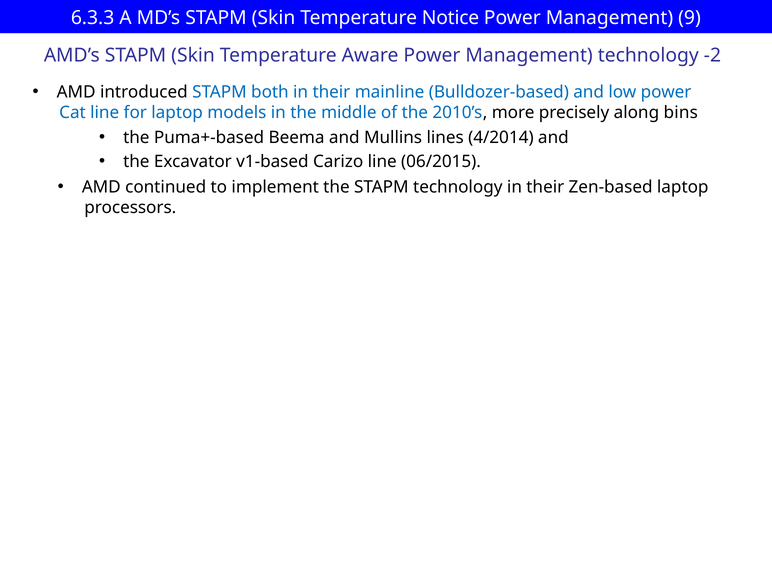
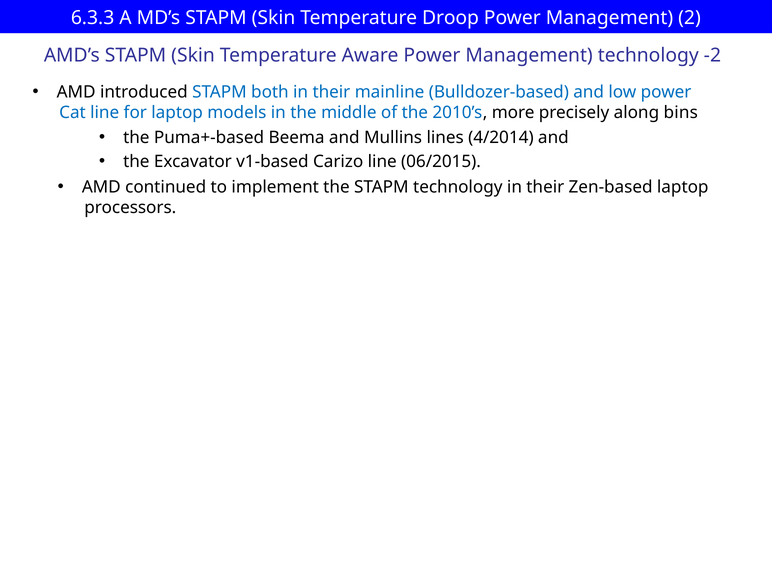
Notice: Notice -> Droop (450, 18)
9: 9 -> 2 (689, 18)
